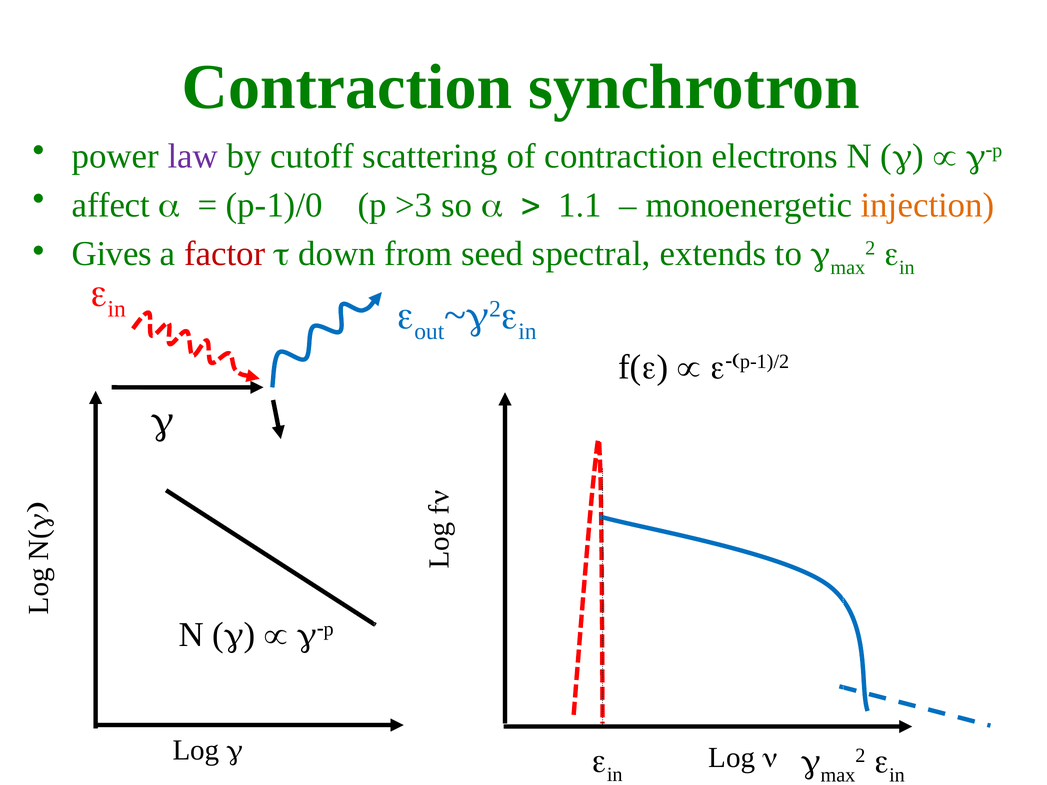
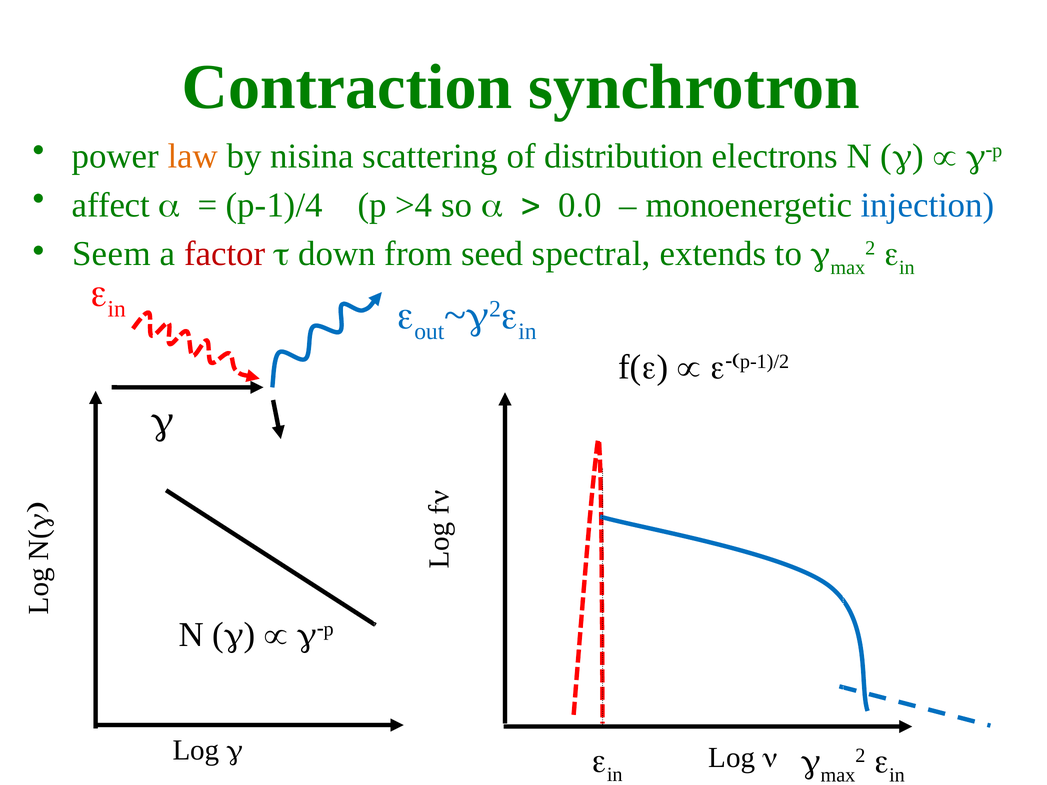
law colour: purple -> orange (193, 156)
cutoff: cutoff -> nisina (312, 156)
of contraction: contraction -> distribution (624, 156)
p-1)/0: p-1)/0 -> p-1)/4 (274, 205)
>3: >3 -> >4 (414, 205)
1.1: 1.1 -> 0.0 (580, 205)
injection colour: orange -> blue (928, 205)
Gives: Gives -> Seem (111, 254)
